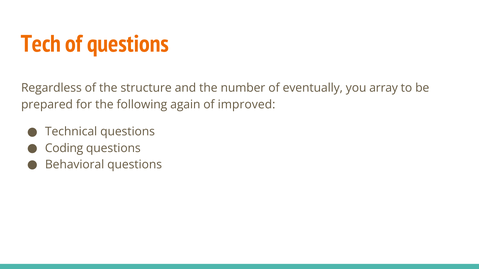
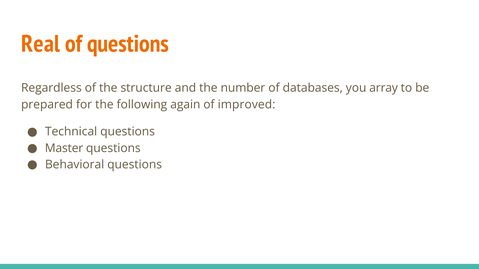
Tech: Tech -> Real (41, 44)
eventually: eventually -> databases (313, 88)
Coding: Coding -> Master (64, 148)
